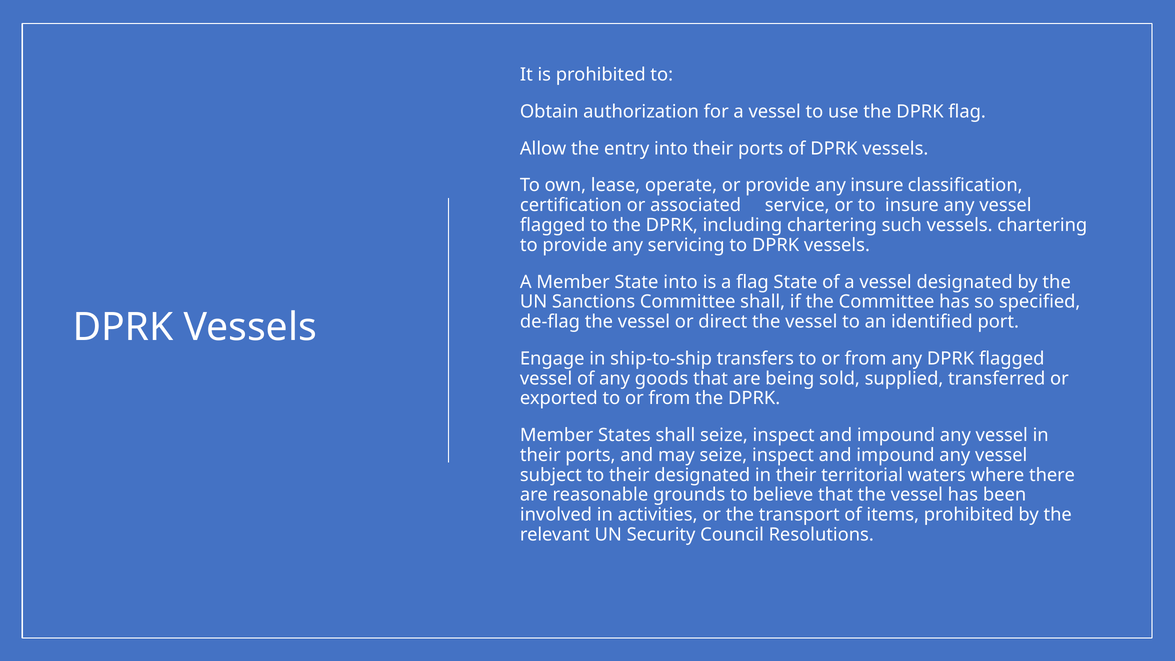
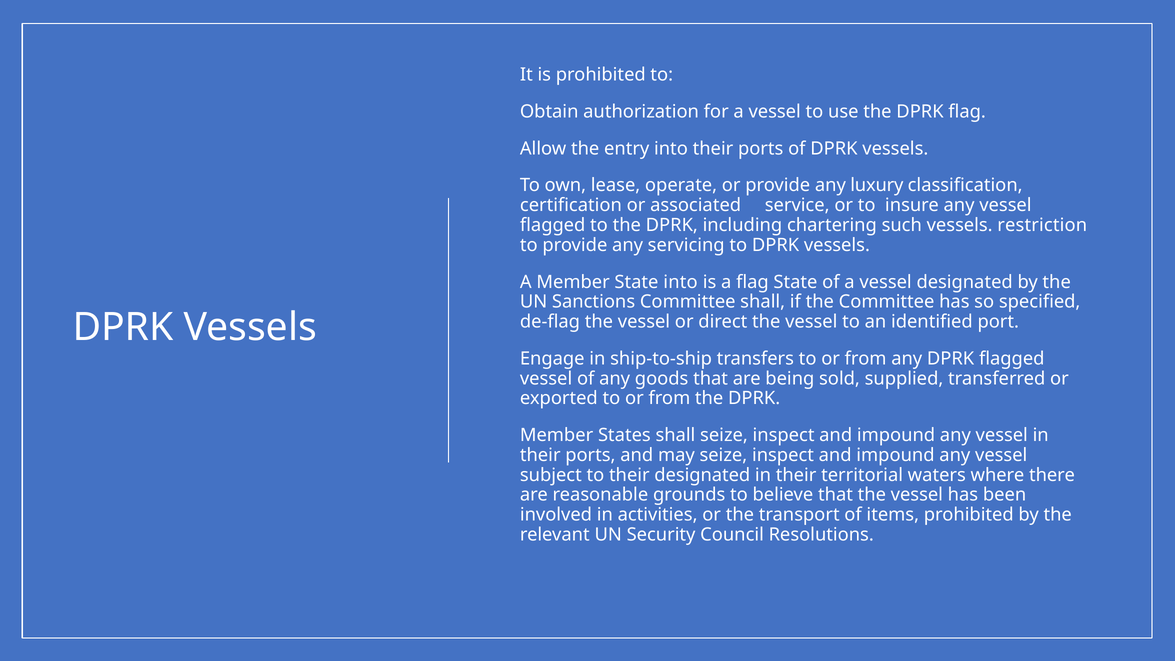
any insure: insure -> luxury (877, 185)
vessels chartering: chartering -> restriction (1042, 225)
